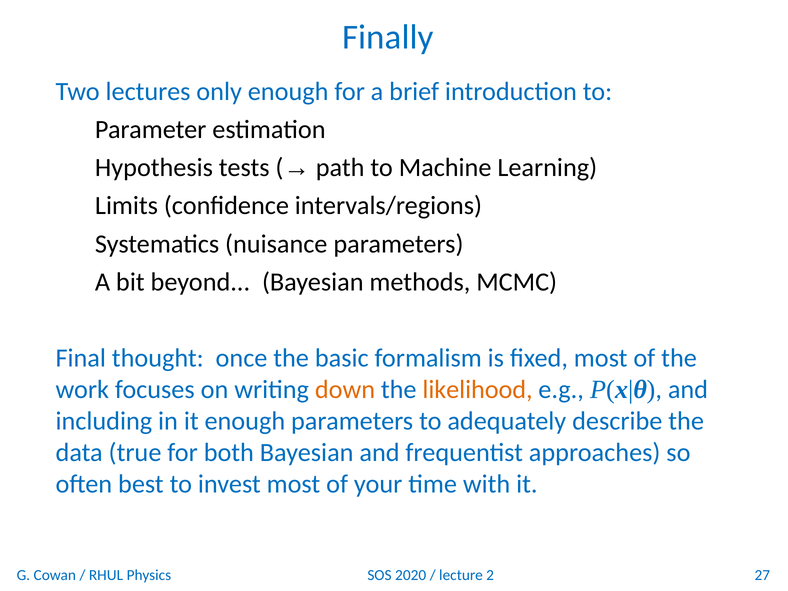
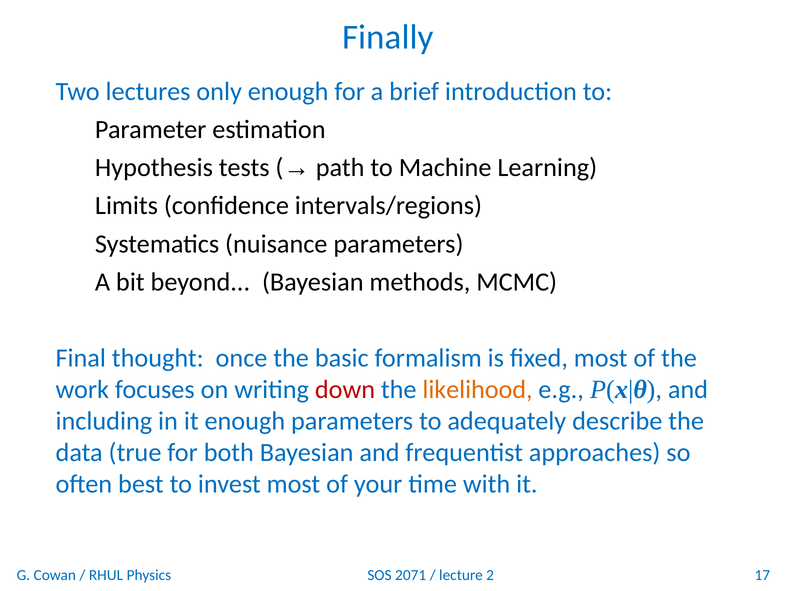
down colour: orange -> red (345, 390)
2020: 2020 -> 2071 (411, 575)
27: 27 -> 17 (762, 575)
